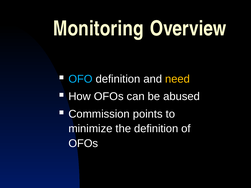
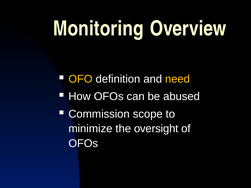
OFO colour: light blue -> yellow (80, 79)
points: points -> scope (148, 114)
the definition: definition -> oversight (156, 129)
